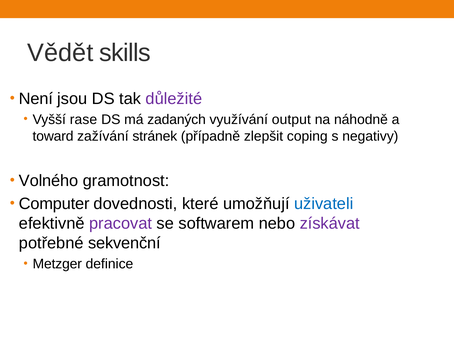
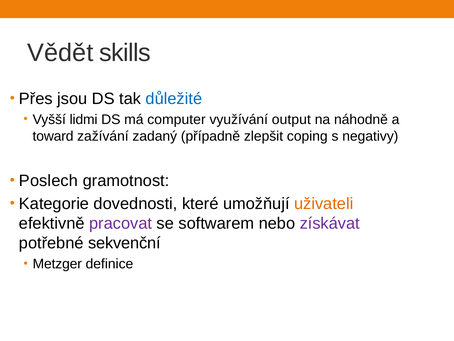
Není: Není -> Přes (36, 99)
důležité colour: purple -> blue (174, 99)
rase: rase -> lidmi (84, 119)
zadaných: zadaných -> computer (176, 119)
stránek: stránek -> zadaný (155, 136)
Volného: Volného -> Poslech (49, 181)
Computer: Computer -> Kategorie (54, 203)
uživateli colour: blue -> orange (324, 203)
